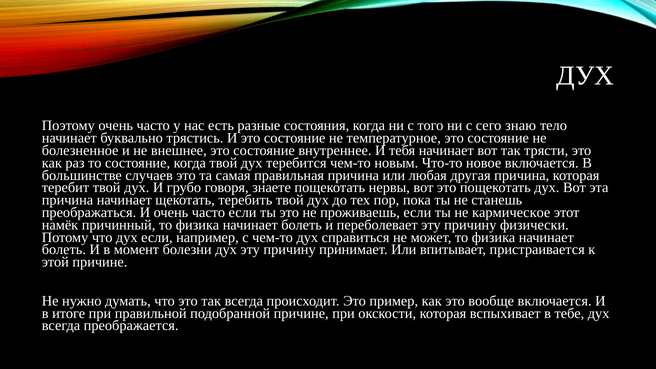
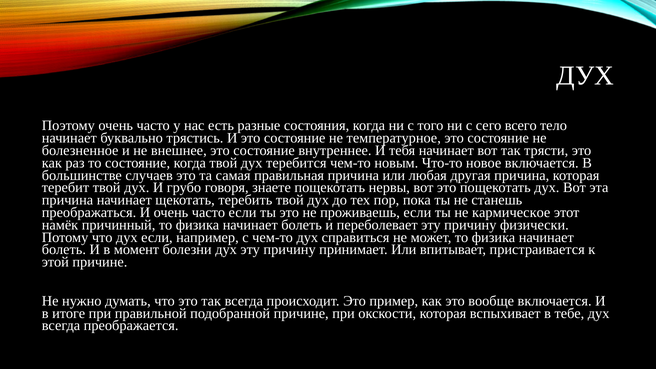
знаю: знаю -> всего (521, 126)
